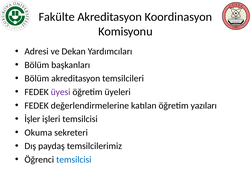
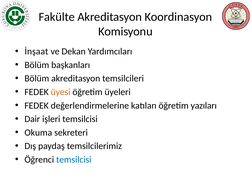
Adresi: Adresi -> İnşaat (36, 51)
üyesi colour: purple -> orange (61, 92)
İşler: İşler -> Dair (32, 119)
